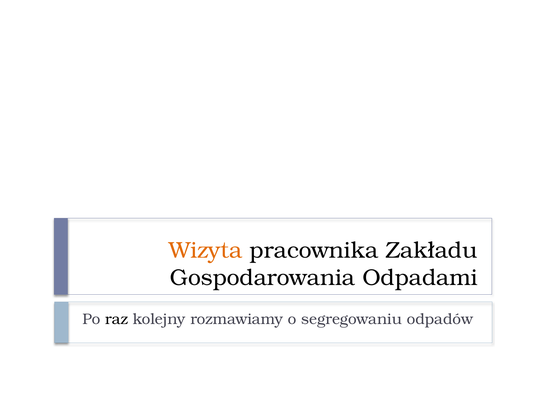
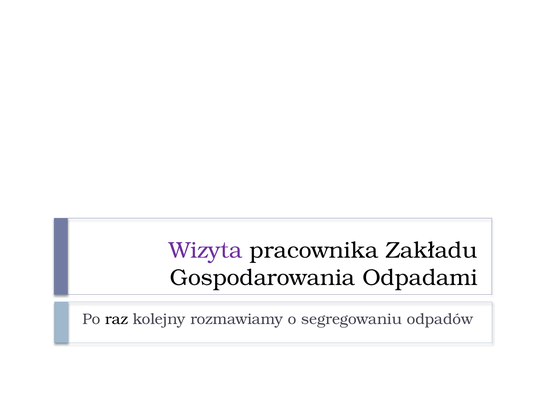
Wizyta colour: orange -> purple (206, 250)
